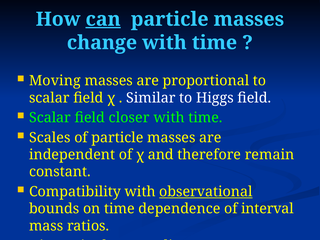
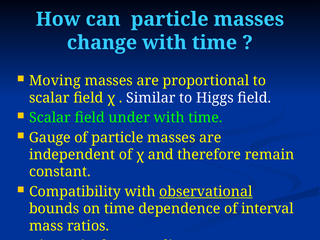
can underline: present -> none (103, 19)
closer: closer -> under (129, 118)
Scales: Scales -> Gauge (50, 138)
